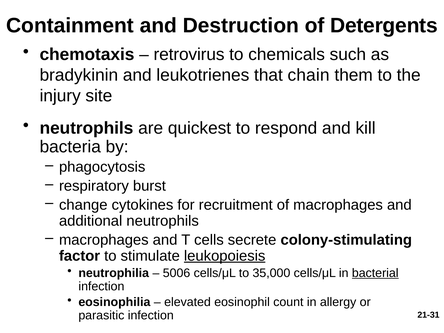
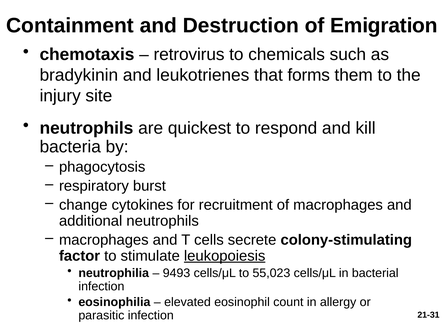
Detergents: Detergents -> Emigration (384, 26)
chain: chain -> forms (309, 75)
5006: 5006 -> 9493 (177, 273)
35,000: 35,000 -> 55,023 (271, 273)
bacterial underline: present -> none (375, 273)
